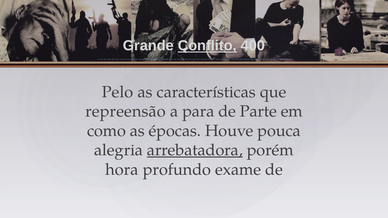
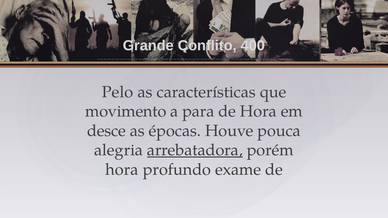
Conflito underline: present -> none (207, 46)
repreensão: repreensão -> movimento (126, 111)
de Parte: Parte -> Hora (258, 111)
como: como -> desce (106, 131)
